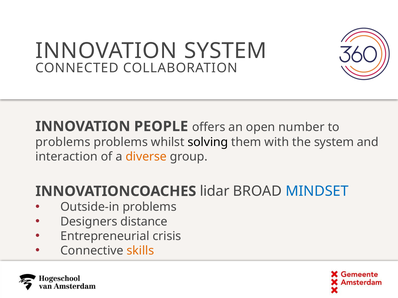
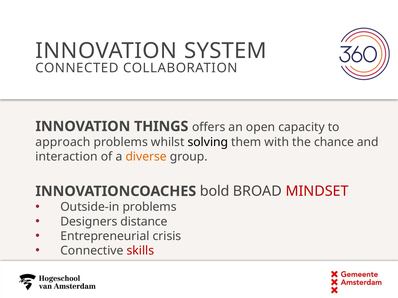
PEOPLE: PEOPLE -> THINGS (161, 127)
number: number -> capacity (302, 127)
problems: problems -> approach (63, 142)
the system: system -> chance (334, 142)
lidar: lidar -> bold (215, 192)
MINDSET colour: blue -> red (317, 192)
skills colour: orange -> red (140, 251)
